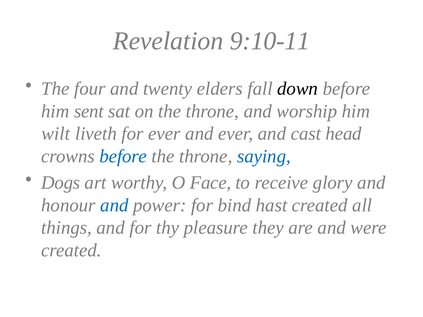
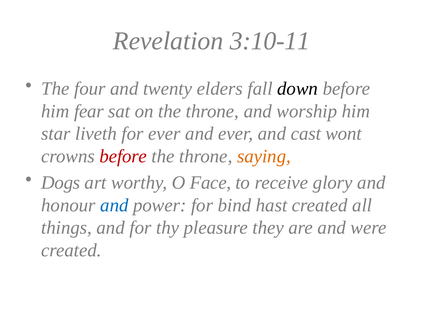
9:10-11: 9:10-11 -> 3:10-11 (270, 41)
sent: sent -> fear (89, 111)
wilt: wilt -> star (56, 134)
head: head -> wont (344, 134)
before colour: blue -> red (123, 156)
saying colour: blue -> orange (264, 156)
